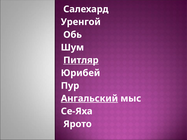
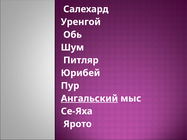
Питляр underline: present -> none (81, 60)
